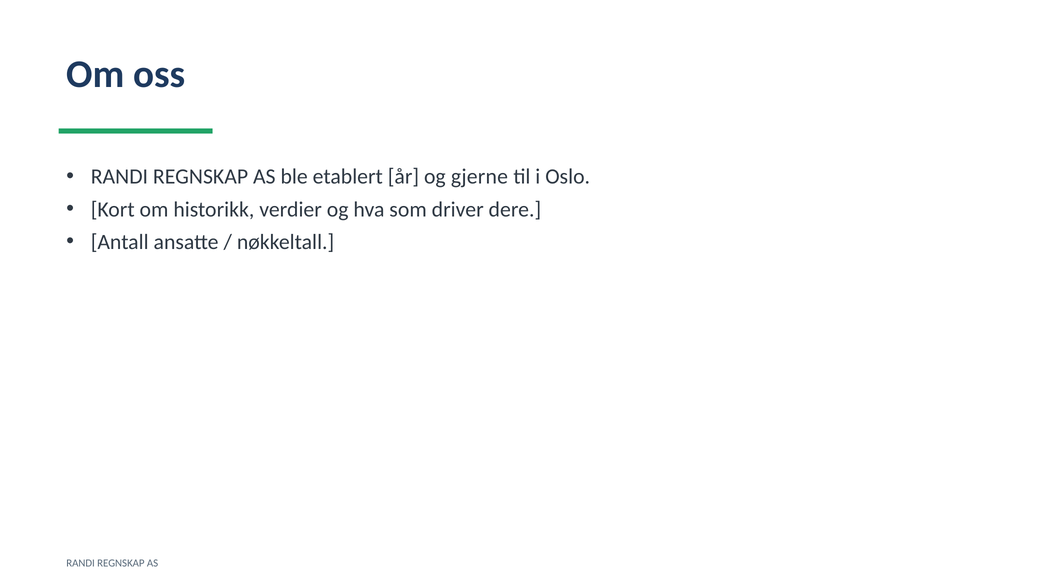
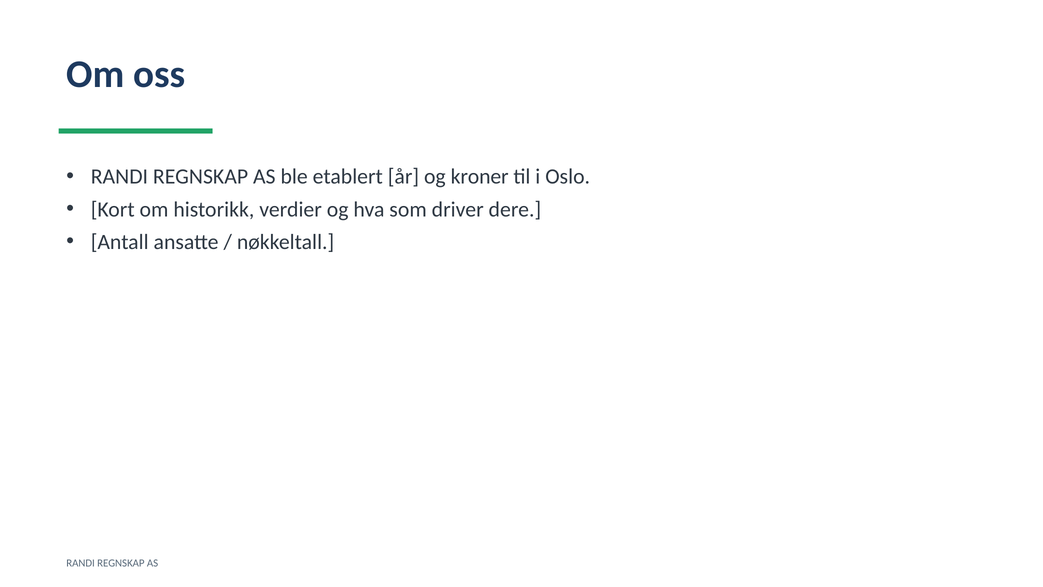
gjerne: gjerne -> kroner (480, 177)
